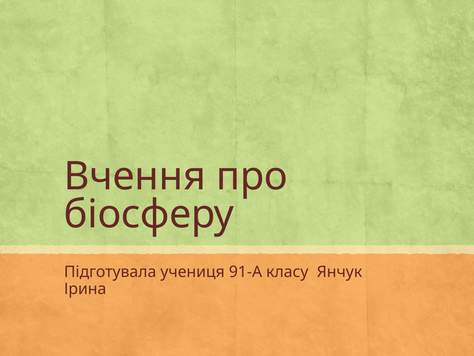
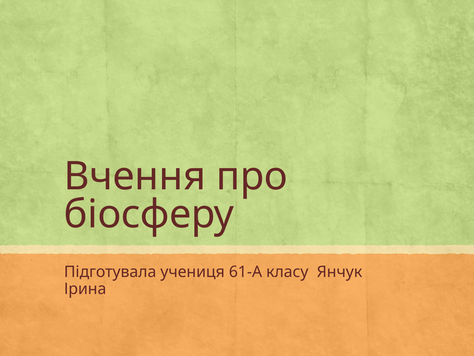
91-А: 91-А -> 61-А (245, 272)
